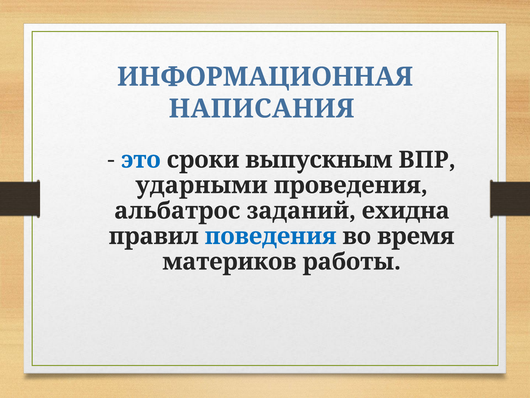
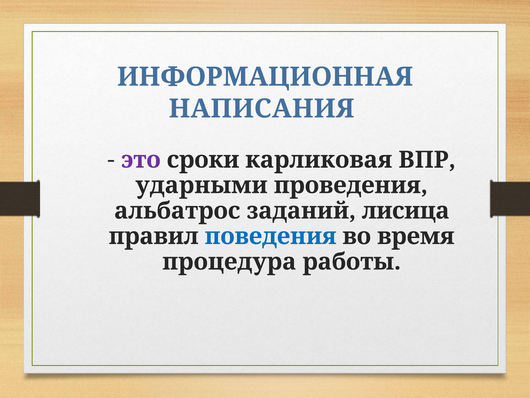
это colour: blue -> purple (141, 160)
выпускным: выпускным -> карликовая (319, 160)
ехидна: ехидна -> лисица (406, 211)
материков: материков -> процедура (229, 261)
